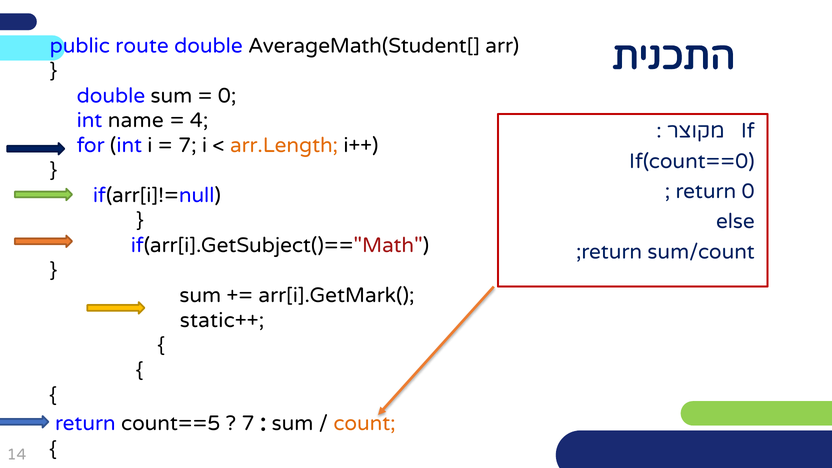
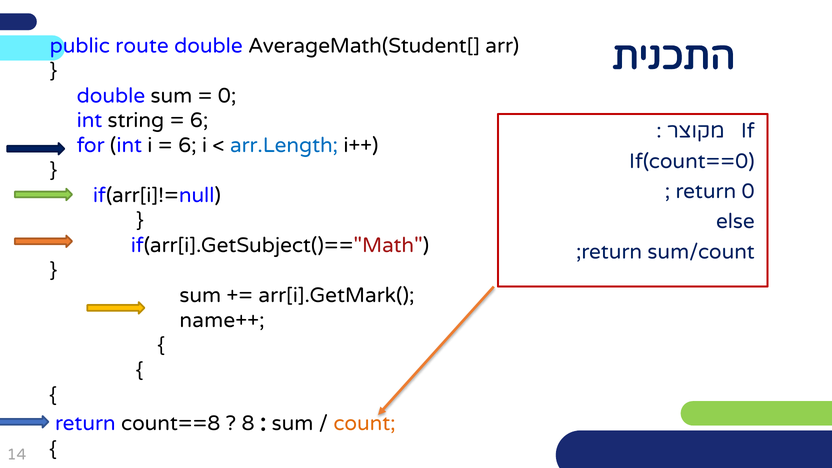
name: name -> string (136, 121)
4: 4 -> 6 (199, 121)
7: 7 -> 6 (187, 146)
arr.Length colour: orange -> blue (284, 146)
static++: static++ -> name++ (222, 320)
count==5: count==5 -> count==8 (171, 424)
7: 7 -> 8 (248, 424)
